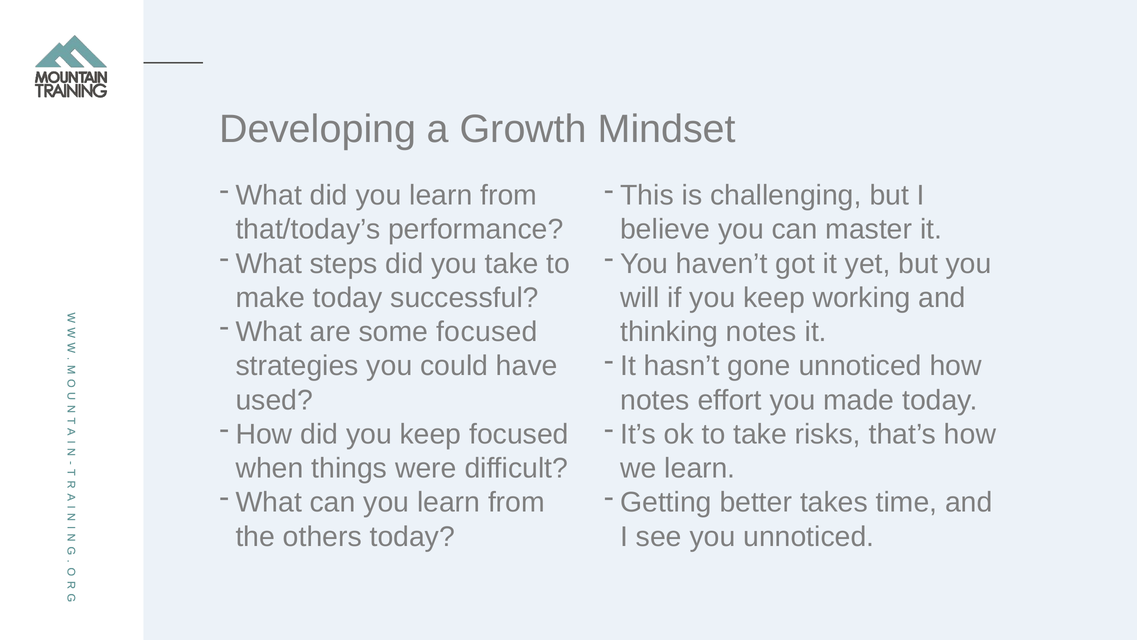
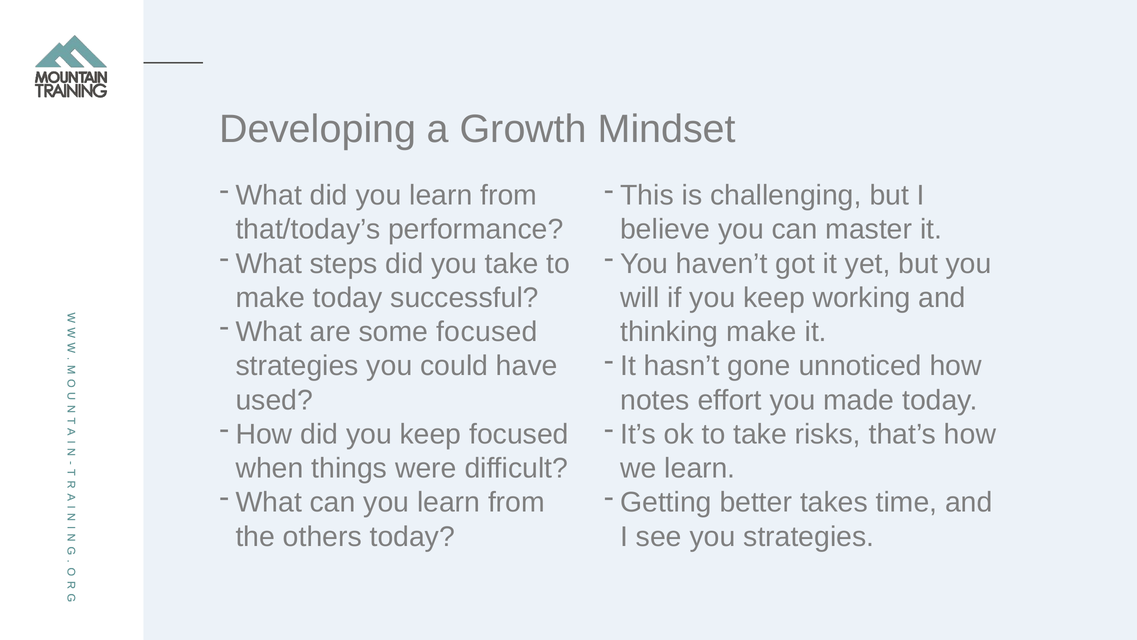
thinking notes: notes -> make (761, 332)
you unnoticed: unnoticed -> strategies (809, 536)
